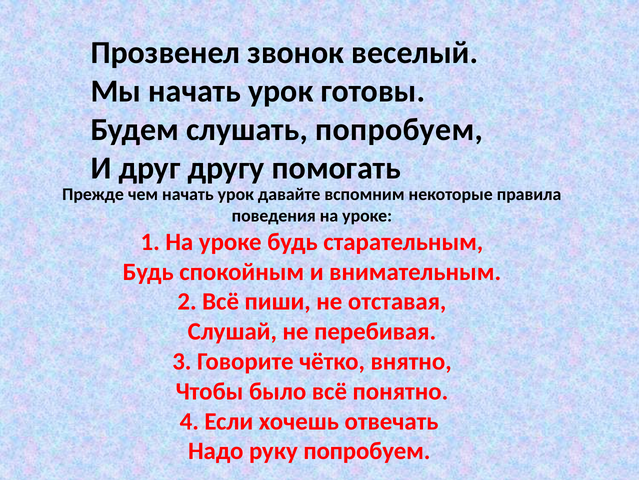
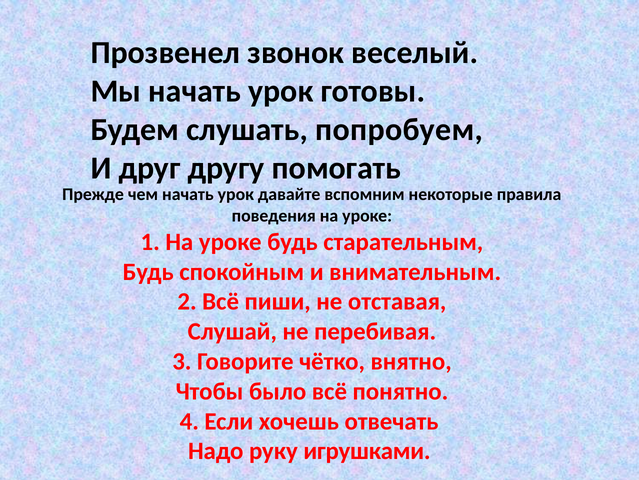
руку попробуем: попробуем -> игрушками (367, 450)
